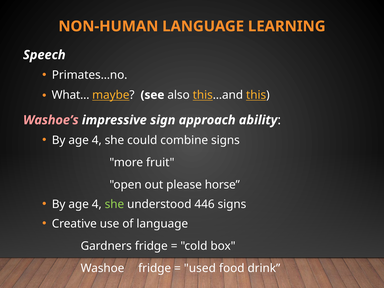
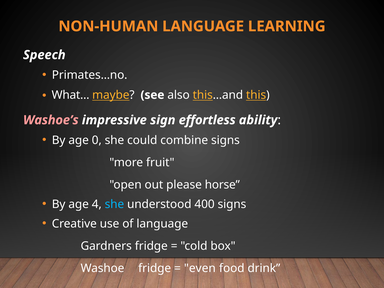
approach: approach -> effortless (207, 120)
4: 4 -> 0 (97, 140)
she colour: light green -> light blue (114, 204)
446: 446 -> 400 (205, 204)
used: used -> even (200, 268)
